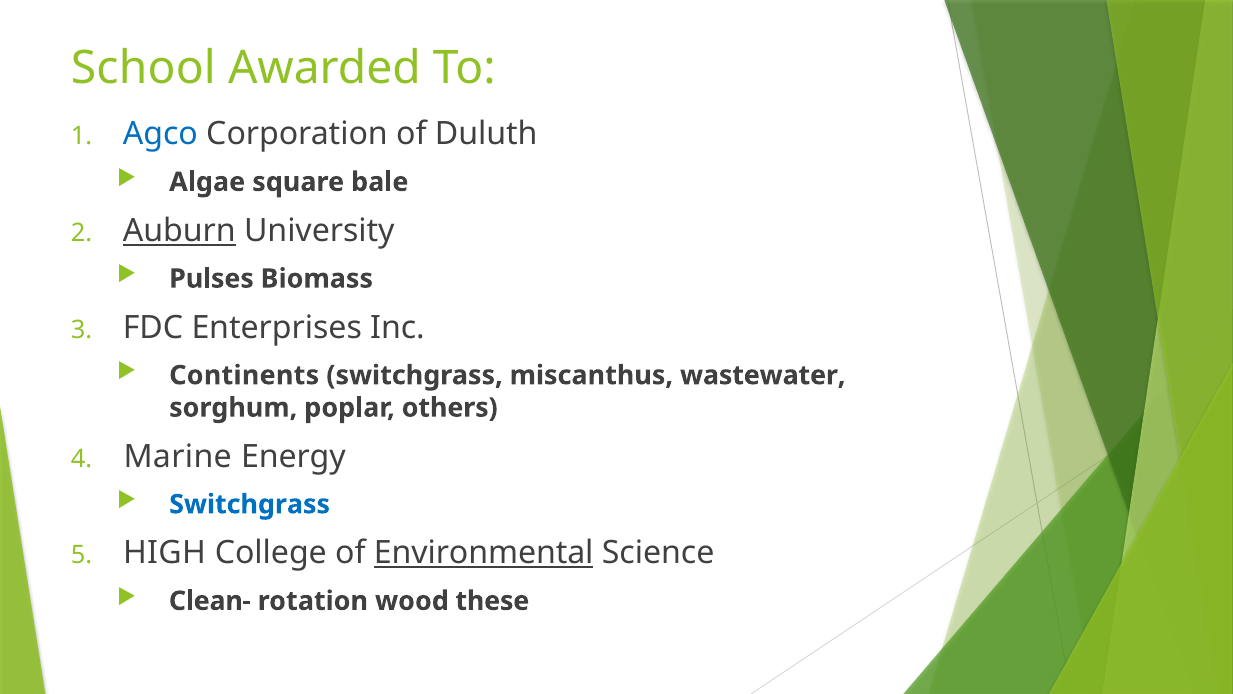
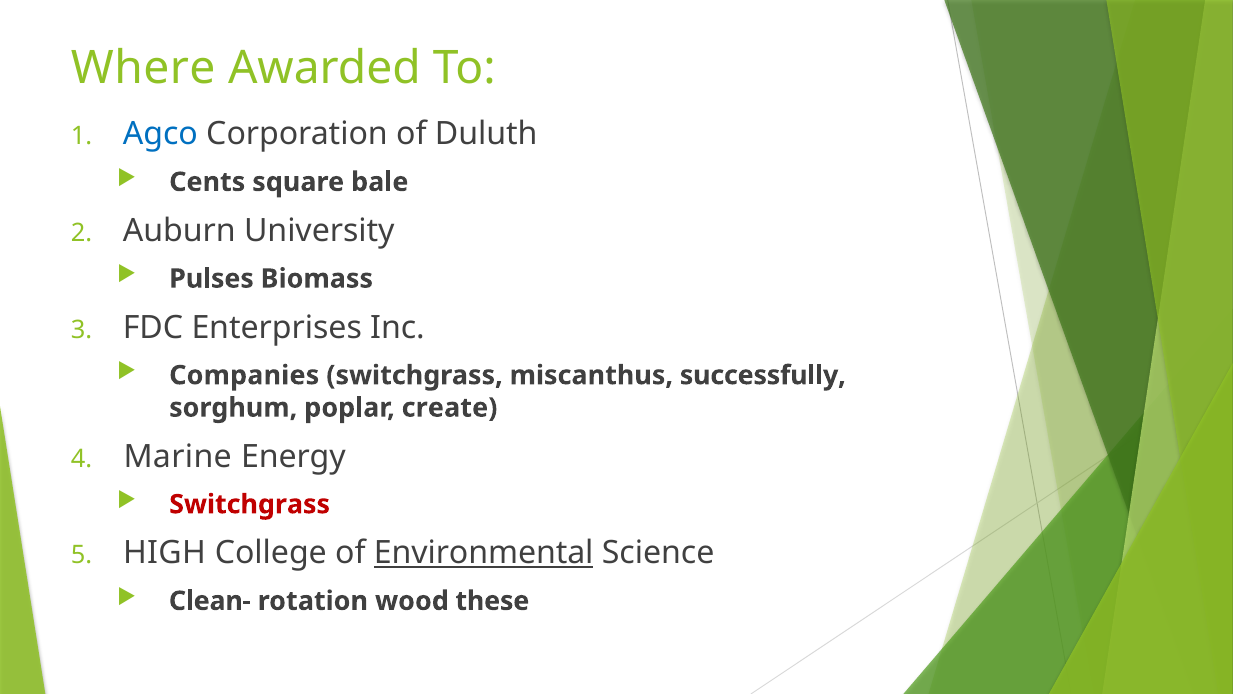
School: School -> Where (143, 68)
Algae: Algae -> Cents (207, 182)
Auburn underline: present -> none (179, 231)
Continents: Continents -> Companies (244, 375)
wastewater: wastewater -> successfully (763, 375)
others: others -> create (450, 407)
Switchgrass colour: blue -> red (250, 504)
